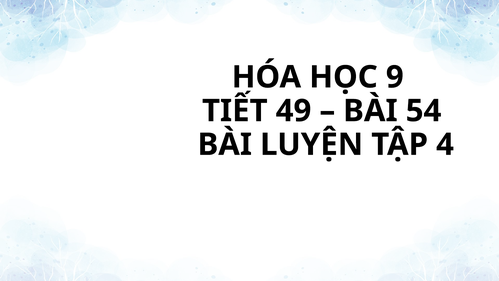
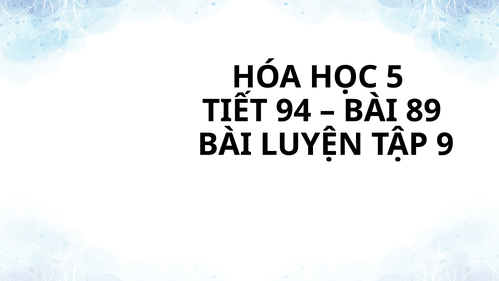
9: 9 -> 5 (395, 77)
49: 49 -> 94 (294, 111)
54: 54 -> 89 (424, 111)
4: 4 -> 9 (445, 144)
